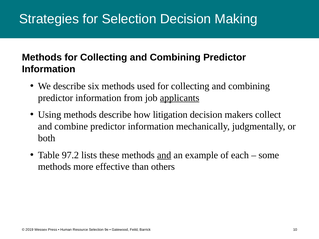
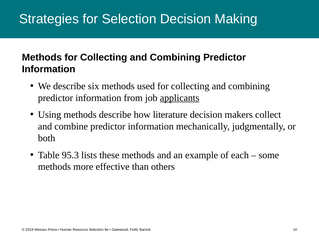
litigation: litigation -> literature (170, 115)
97.2: 97.2 -> 95.3 (70, 155)
and underline: present -> none (164, 155)
